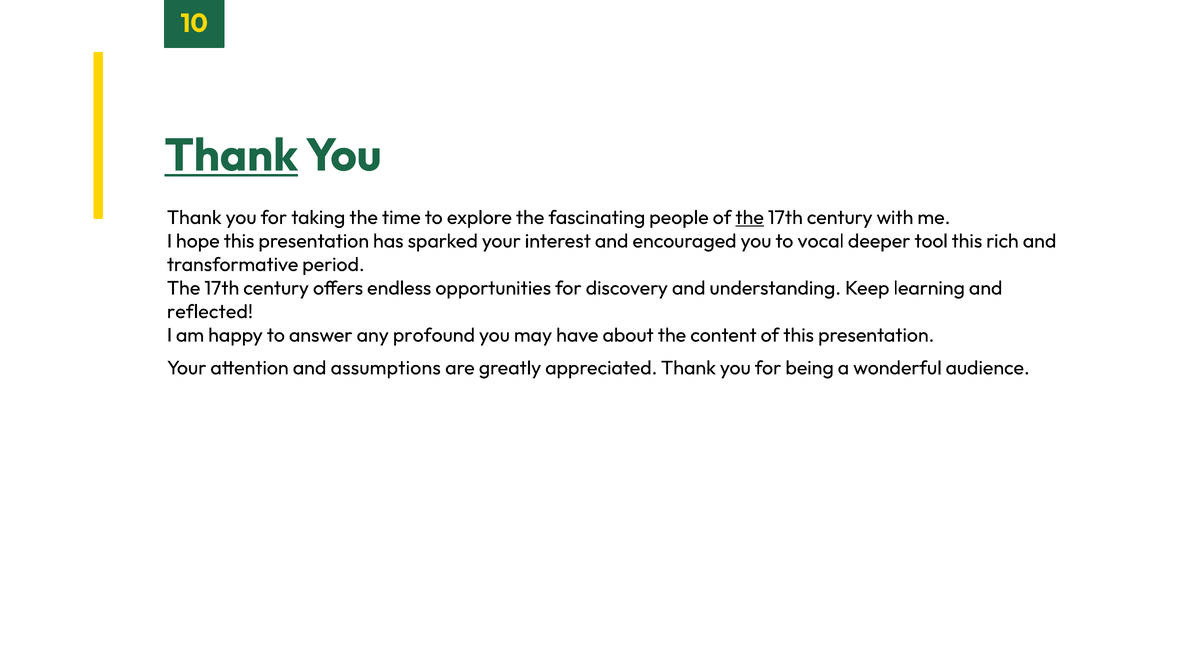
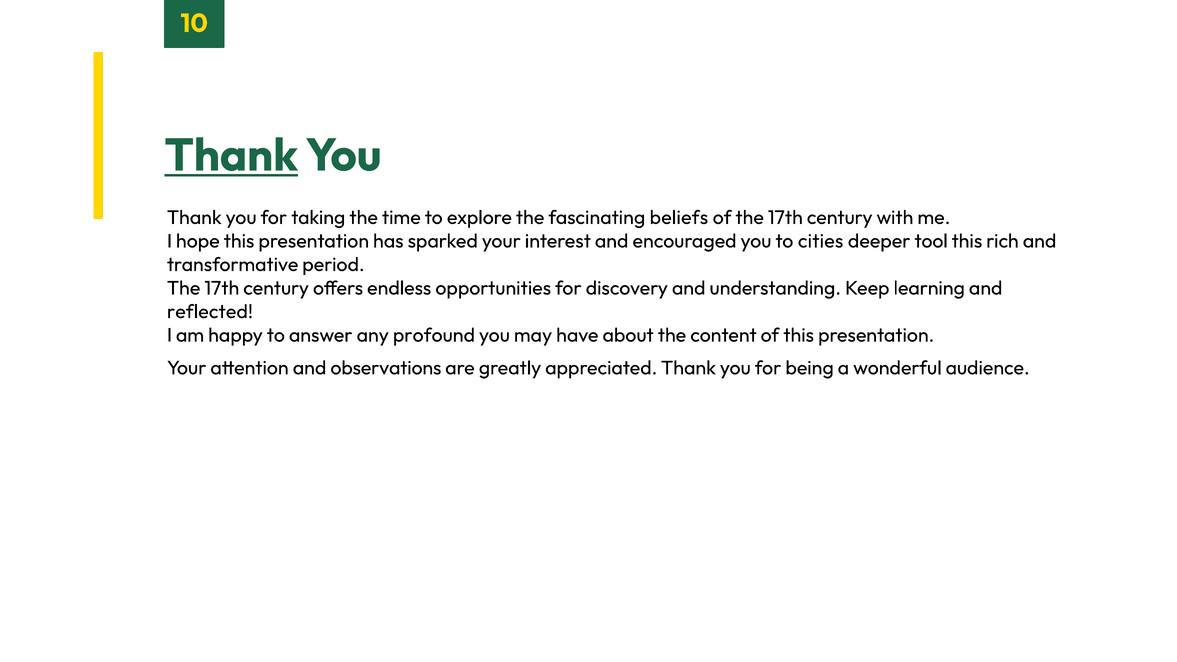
people: people -> beliefs (679, 218)
the underline: present -> none (750, 218)
vocal: vocal -> cities (821, 241)
assumptions: assumptions -> observations (386, 368)
